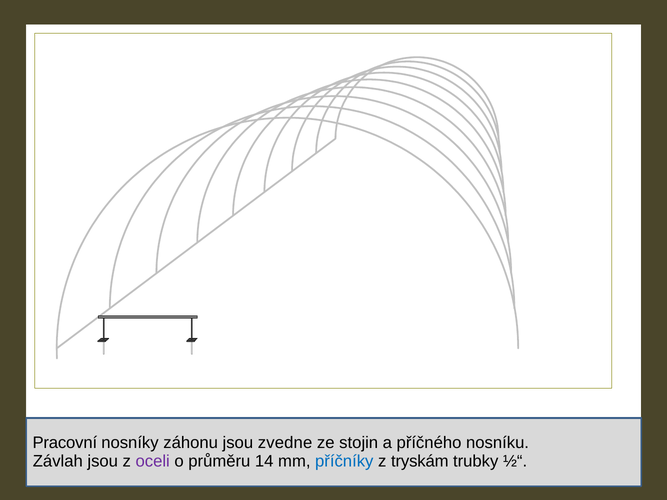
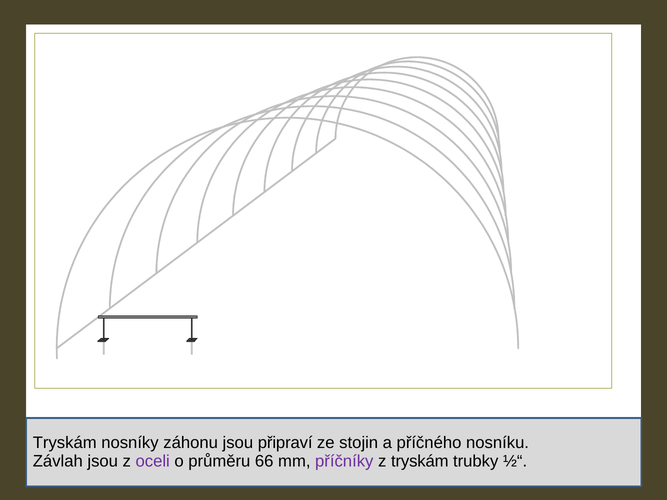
Pracovní: Pracovní -> Tryskám (65, 443)
zvedne: zvedne -> připraví (285, 443)
14: 14 -> 66 (264, 462)
příčníky colour: blue -> purple (344, 462)
